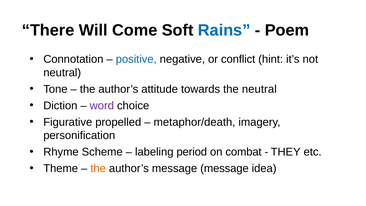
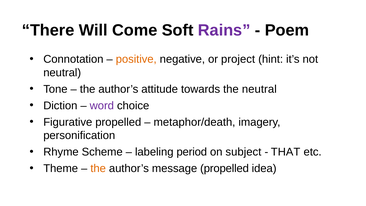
Rains colour: blue -> purple (224, 30)
positive colour: blue -> orange (136, 59)
conflict: conflict -> project (238, 59)
combat: combat -> subject (243, 152)
THEY: THEY -> THAT (286, 152)
message message: message -> propelled (224, 168)
